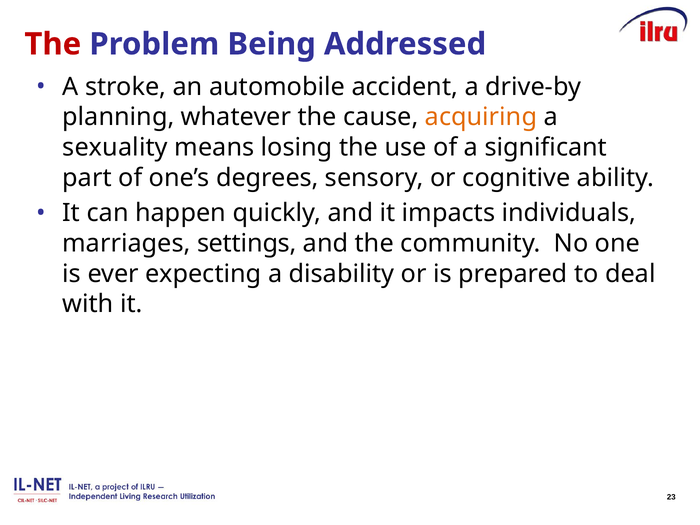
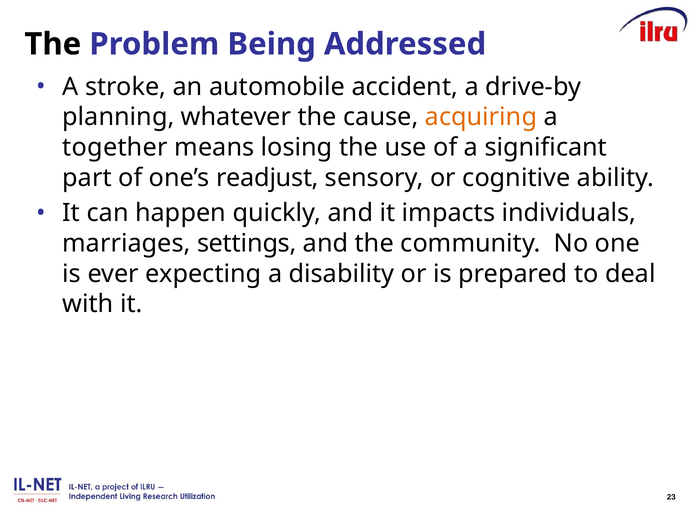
The colour: red -> black (53, 44)
sexuality: sexuality -> together (115, 147)
degrees: degrees -> readjust (267, 178)
